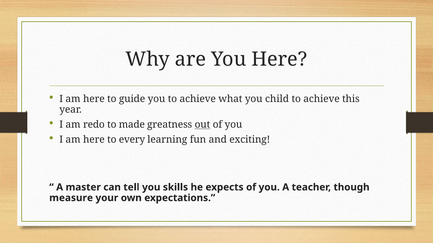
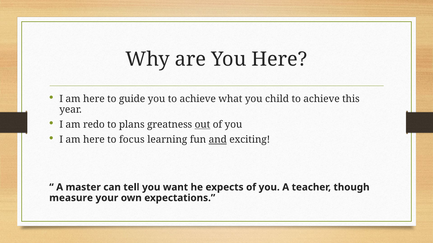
made: made -> plans (132, 125)
every: every -> focus (132, 140)
and underline: none -> present (218, 140)
skills: skills -> want (175, 188)
